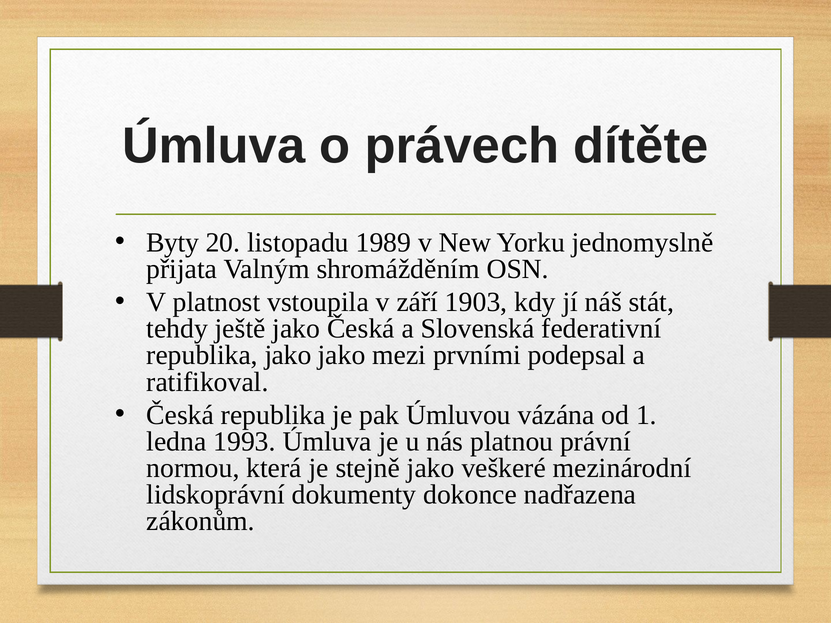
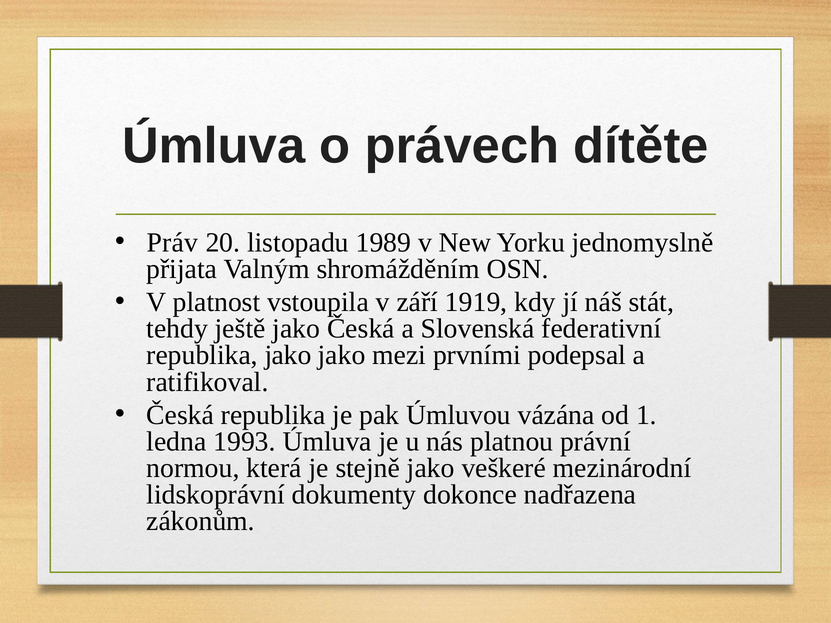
Byty: Byty -> Práv (172, 243)
1903: 1903 -> 1919 (476, 302)
